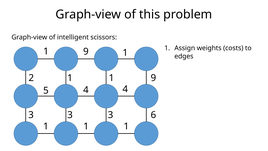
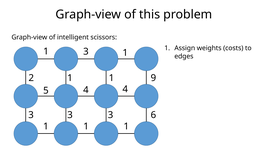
9: 9 -> 3 (86, 52)
